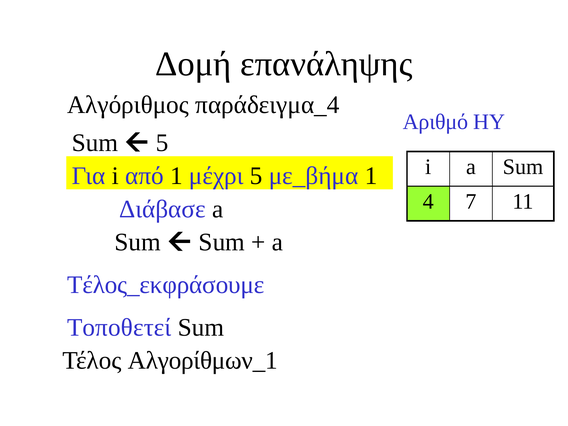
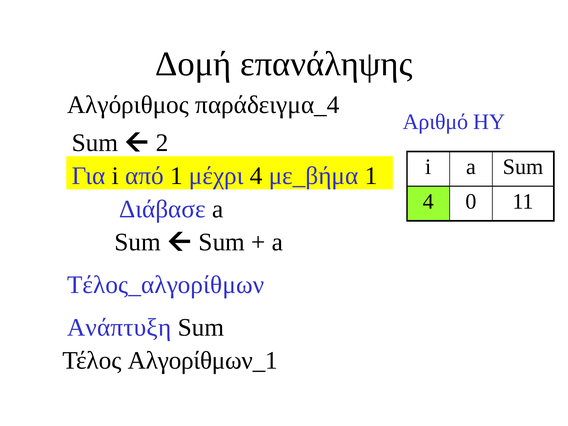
5: 5 -> 2 (162, 143)
μέχρι 5: 5 -> 4 (256, 176)
7: 7 -> 0 (471, 201)
Τέλος_εκφράσουμε: Τέλος_εκφράσουμε -> Τέλος_αλγορίθμων (166, 285)
Τοποθετεί: Τοποθετεί -> Ανάπτυξη (119, 327)
